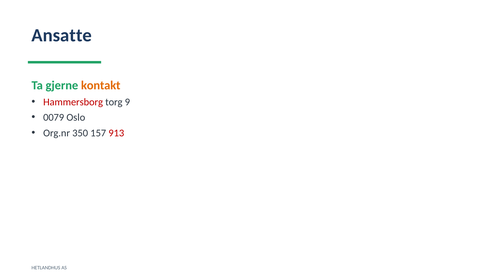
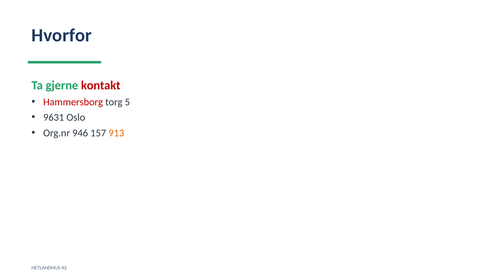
Ansatte: Ansatte -> Hvorfor (62, 35)
kontakt colour: orange -> red (101, 85)
9: 9 -> 5 (127, 102)
0079: 0079 -> 9631 (54, 118)
350: 350 -> 946 (80, 133)
913 colour: red -> orange (116, 133)
